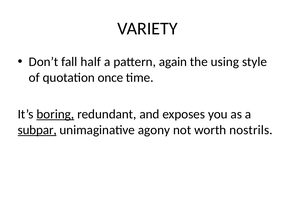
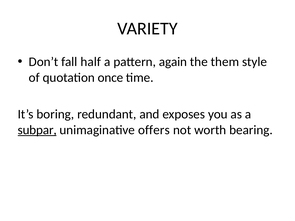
using: using -> them (225, 62)
boring underline: present -> none (55, 114)
agony: agony -> offers (154, 130)
nostrils: nostrils -> bearing (251, 130)
